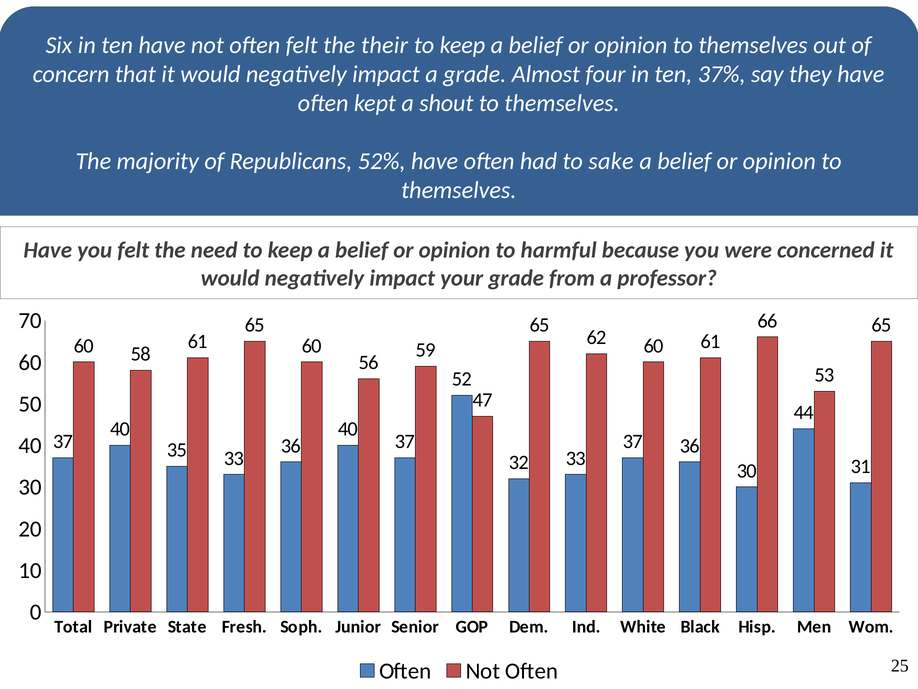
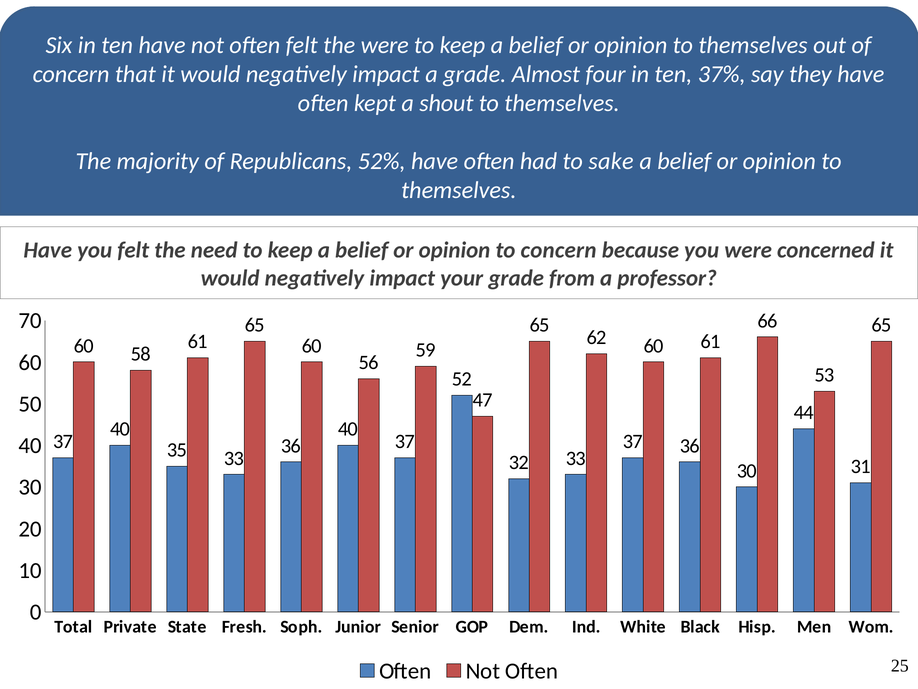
the their: their -> were (385, 45)
to harmful: harmful -> concern (559, 250)
